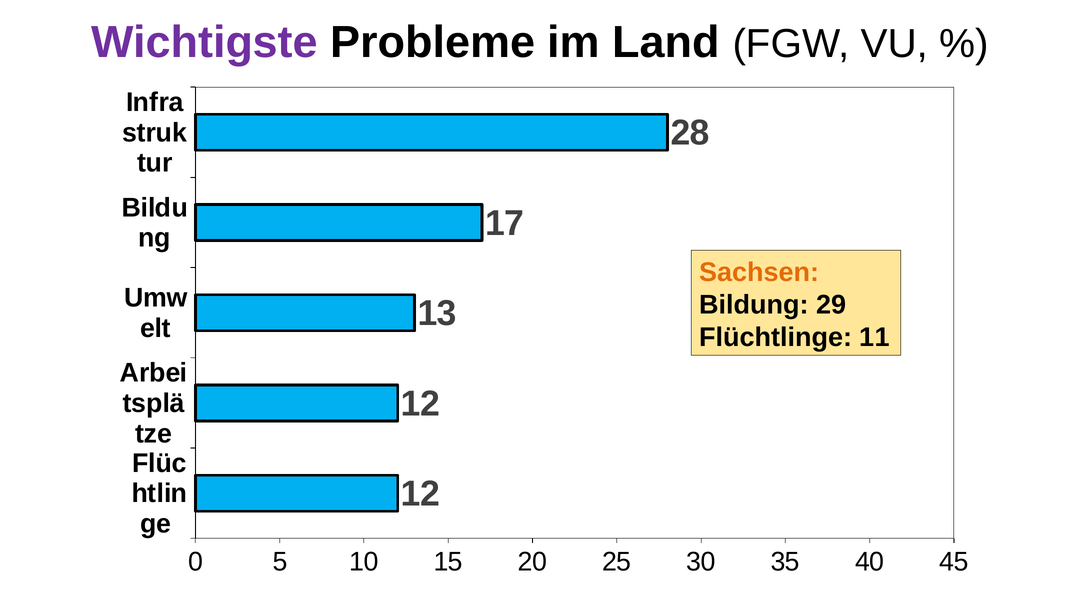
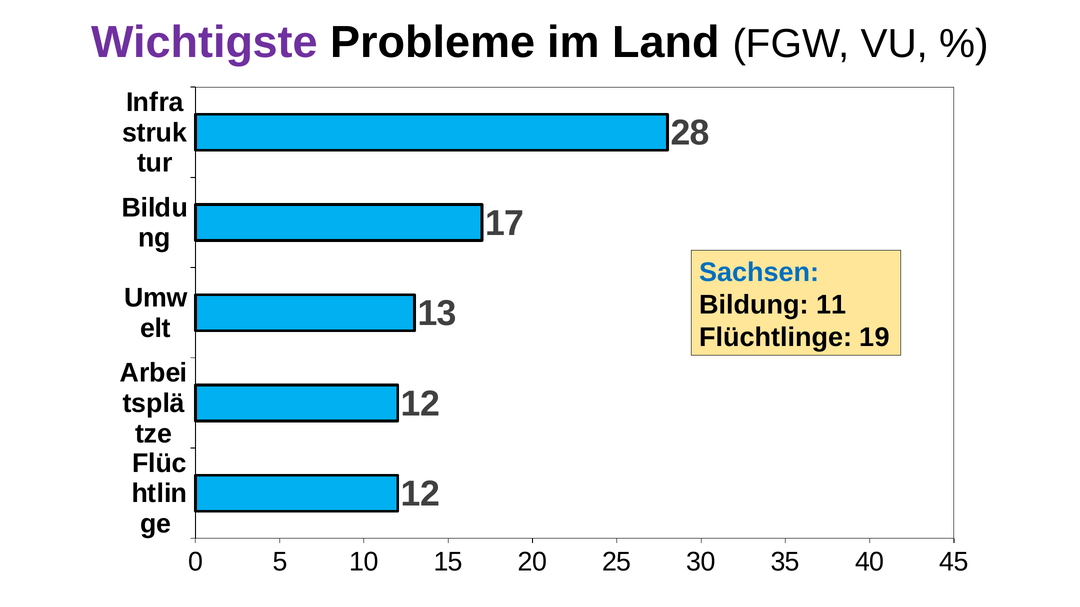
Sachsen colour: orange -> blue (759, 273)
29: 29 -> 11 (831, 305)
11: 11 -> 19 (874, 337)
